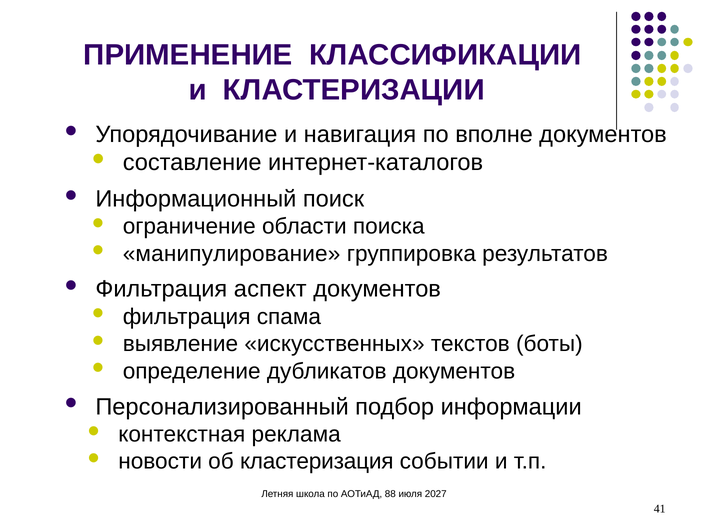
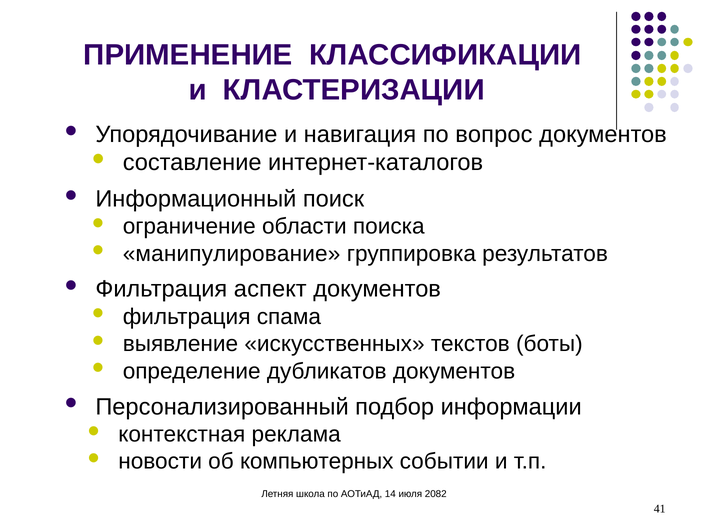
вполне: вполне -> вопрос (494, 134)
кластеризация: кластеризация -> компьютерных (317, 462)
88: 88 -> 14 (390, 494)
2027: 2027 -> 2082 (436, 494)
